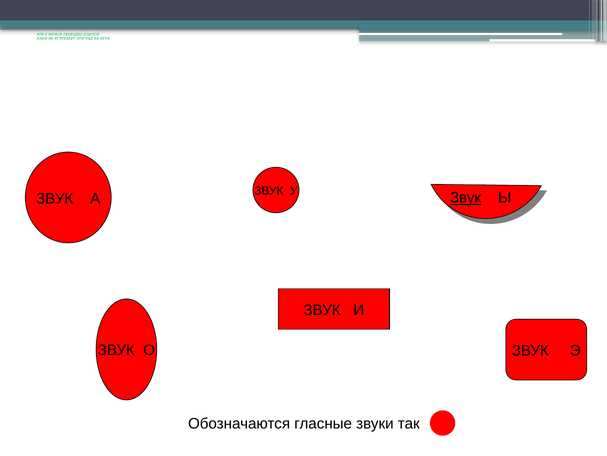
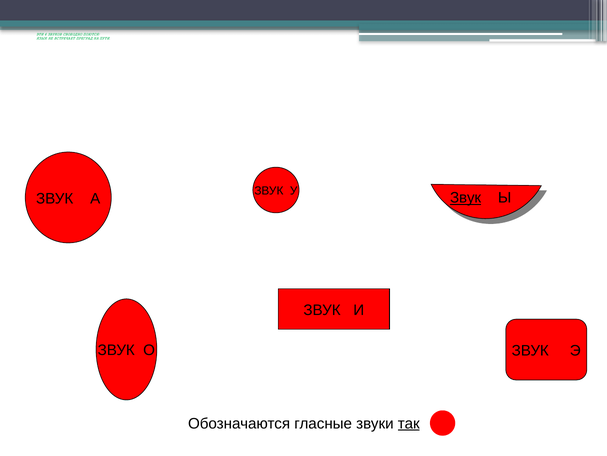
так underline: none -> present (409, 423)
